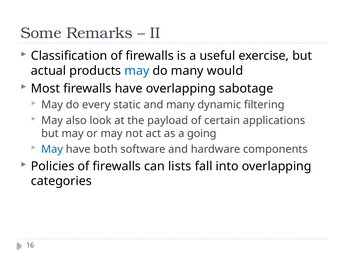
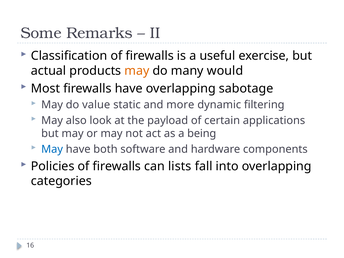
may colour: blue -> orange (137, 71)
every: every -> value (96, 105)
and many: many -> more (180, 105)
going: going -> being (202, 134)
